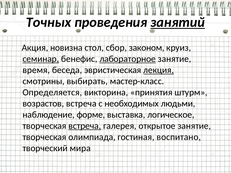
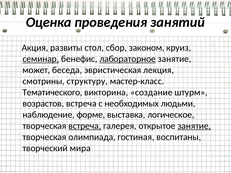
Точных: Точных -> Оценка (49, 22)
занятий underline: present -> none (178, 22)
новизна: новизна -> развиты (66, 48)
время: время -> может (36, 70)
лекция underline: present -> none (159, 70)
выбирать: выбирать -> структуру (87, 81)
Определяется: Определяется -> Тематического (52, 92)
принятия: принятия -> создание (151, 92)
занятие underline: none -> present (194, 126)
воспитано: воспитано -> воспитаны (179, 137)
